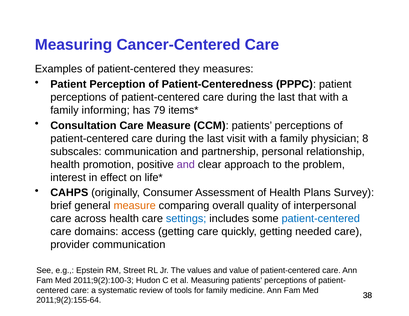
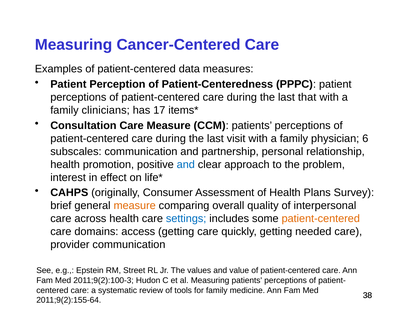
they: they -> data (189, 69)
informing: informing -> clinicians (106, 110)
79: 79 -> 17 (159, 110)
8: 8 -> 6 (365, 138)
and colour: purple -> blue (186, 164)
patient-centered colour: blue -> orange (321, 219)
